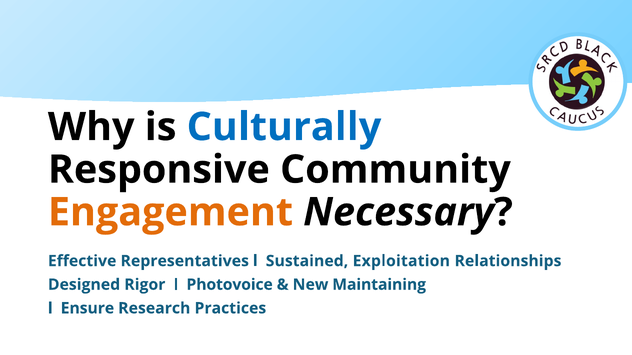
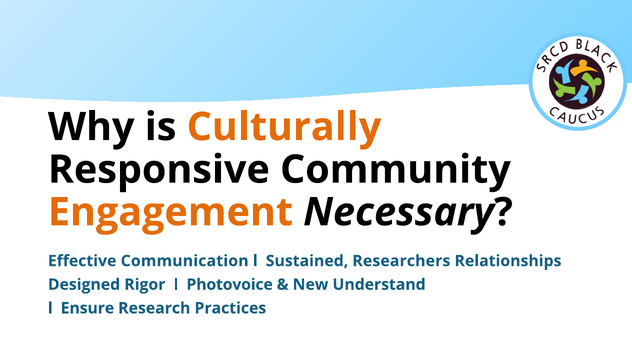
Culturally colour: blue -> orange (284, 127)
Representatives: Representatives -> Communication (185, 261)
Exploitation: Exploitation -> Researchers (401, 261)
Maintaining: Maintaining -> Understand (379, 285)
